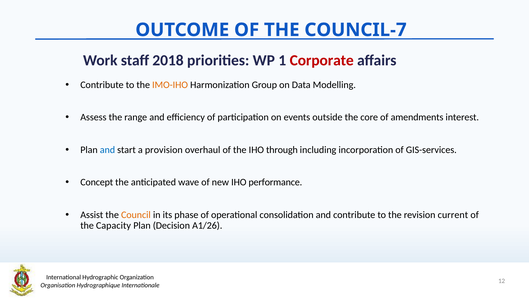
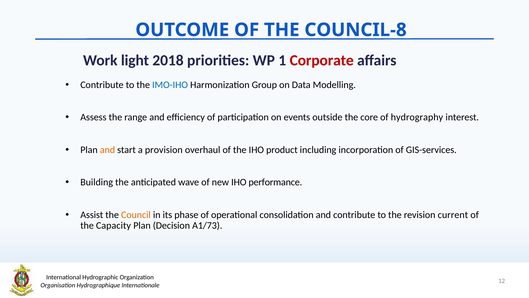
COUNCIL-7: COUNCIL-7 -> COUNCIL-8 (356, 30)
staff: staff -> light (135, 60)
IMO-IHO colour: orange -> blue (170, 85)
amendments: amendments -> hydrography (417, 117)
and colour: blue -> orange (107, 150)
through: through -> product (282, 150)
Concept: Concept -> Building (97, 182)
A1/26: A1/26 -> A1/73 (207, 225)
